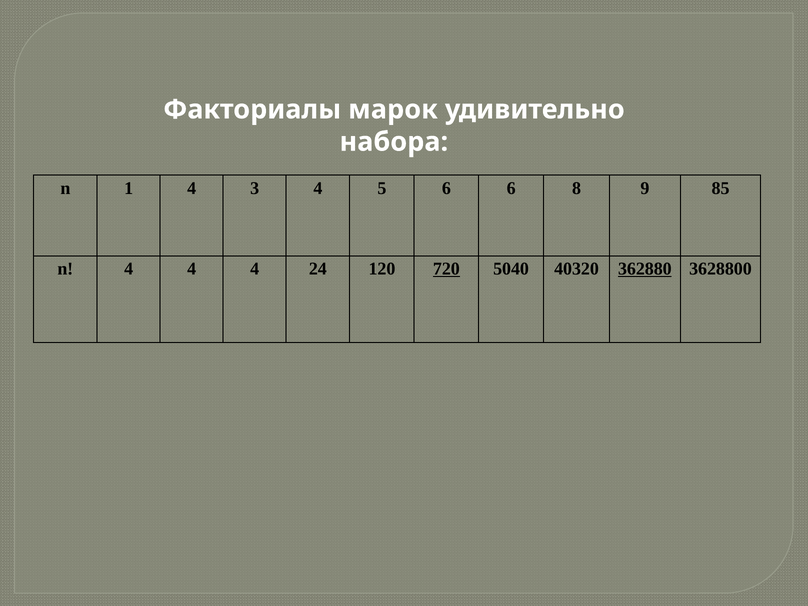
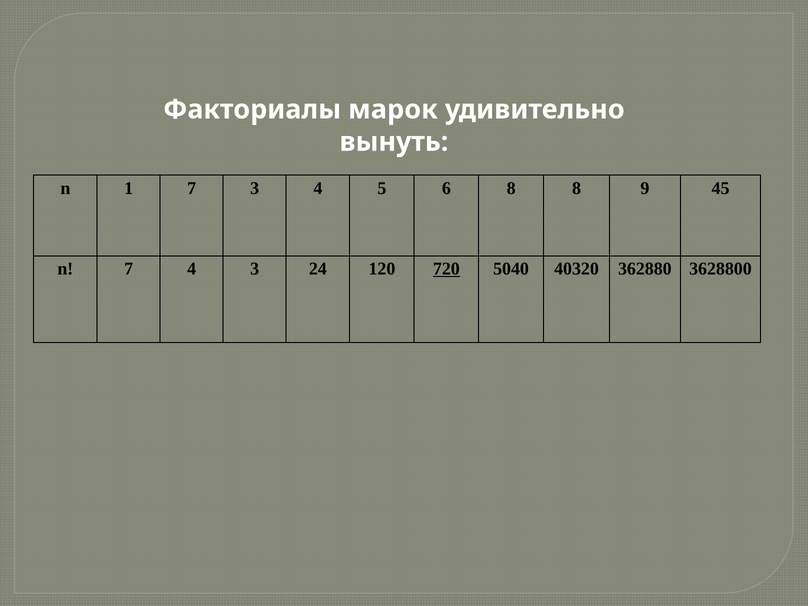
набора: набора -> вынуть (394, 142)
1 4: 4 -> 7 (192, 188)
6 6: 6 -> 8 (511, 188)
85: 85 -> 45 (721, 188)
n 4: 4 -> 7 (129, 269)
4: 4 -> 3 (255, 269)
362880 underline: present -> none (645, 269)
